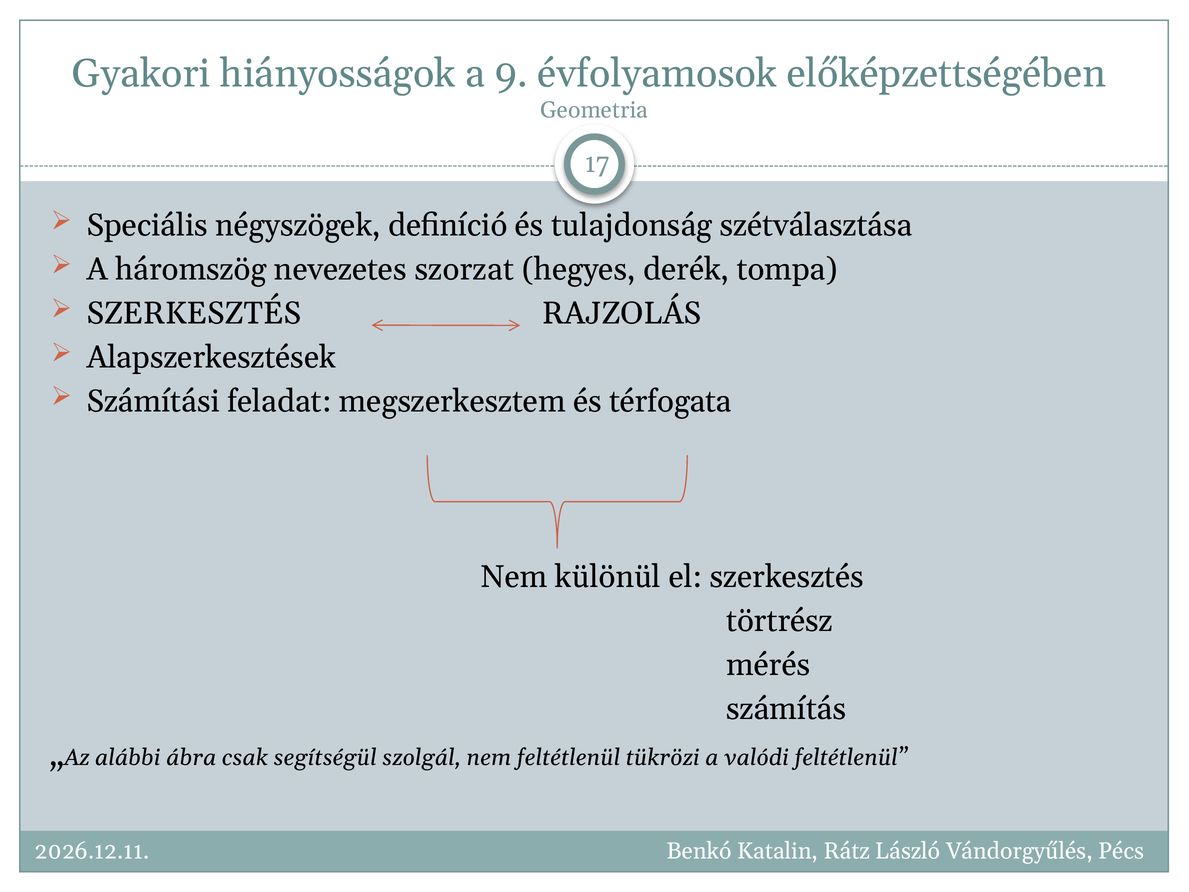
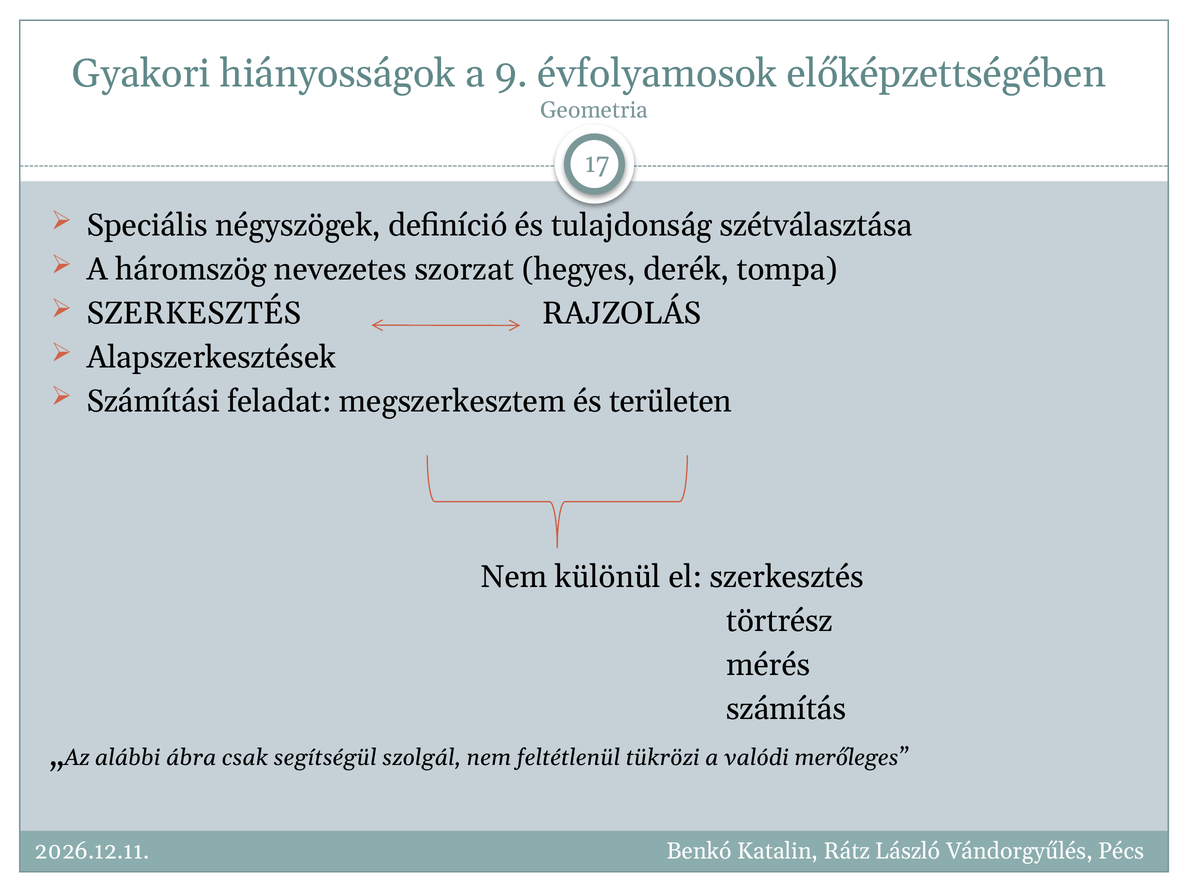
térfogata: térfogata -> területen (671, 401)
valódi feltétlenül: feltétlenül -> merőleges (851, 757)
